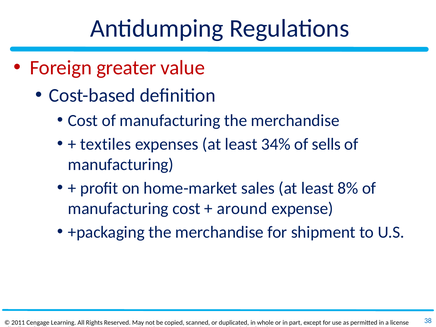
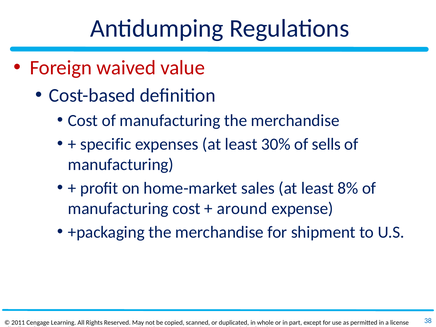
greater: greater -> waived (126, 68)
textiles: textiles -> specific (106, 144)
34%: 34% -> 30% (276, 144)
